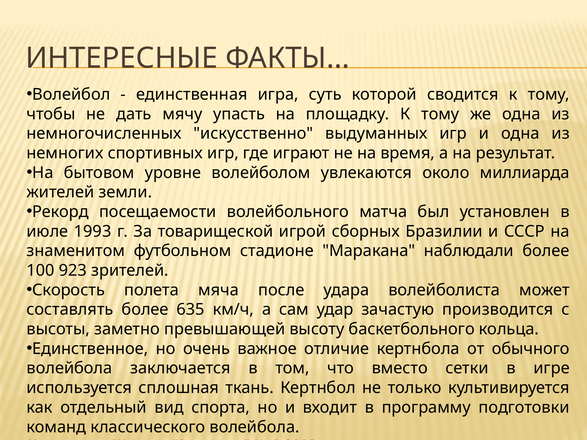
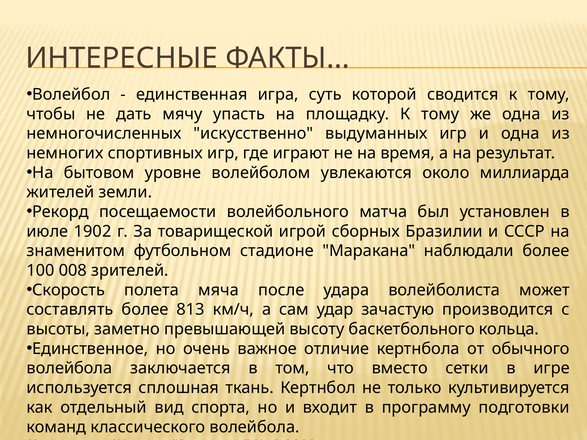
1993: 1993 -> 1902 (93, 231)
923: 923 -> 008 (73, 271)
635: 635 -> 813 (191, 310)
